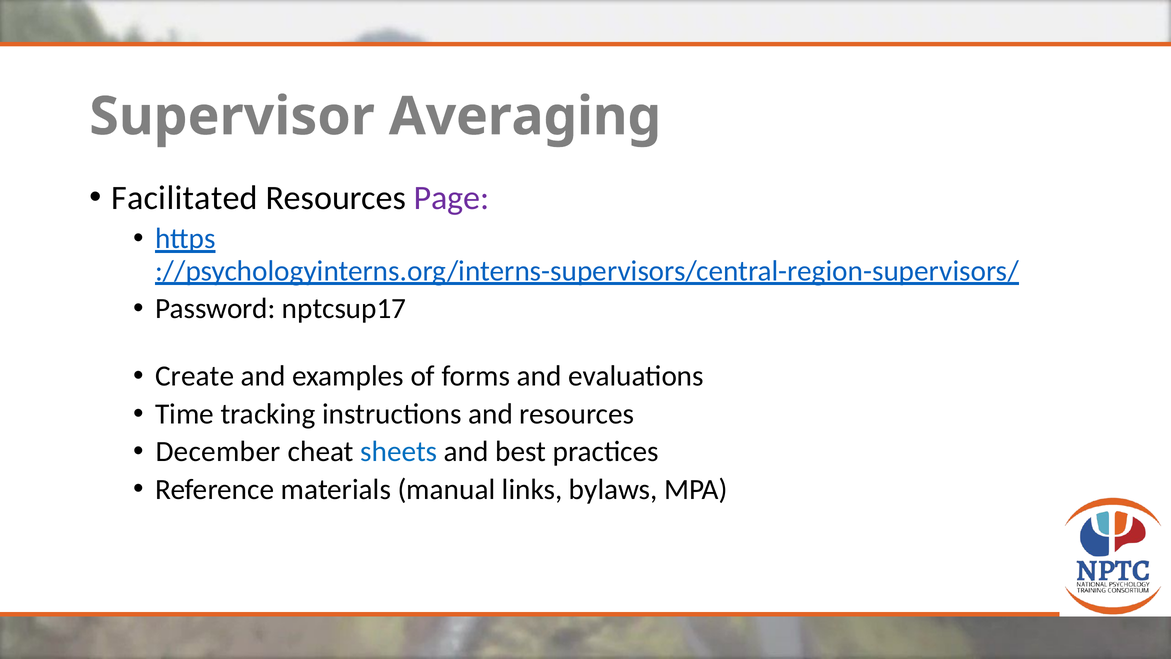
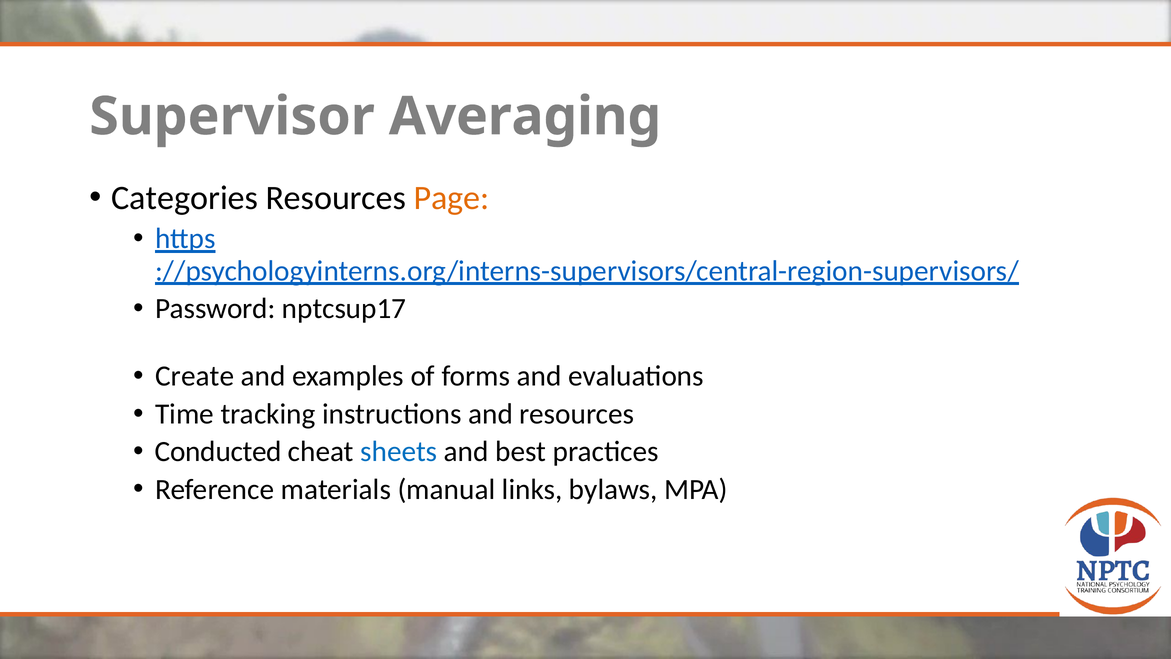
Facilitated: Facilitated -> Categories (185, 198)
Page colour: purple -> orange (451, 198)
December: December -> Conducted (218, 452)
